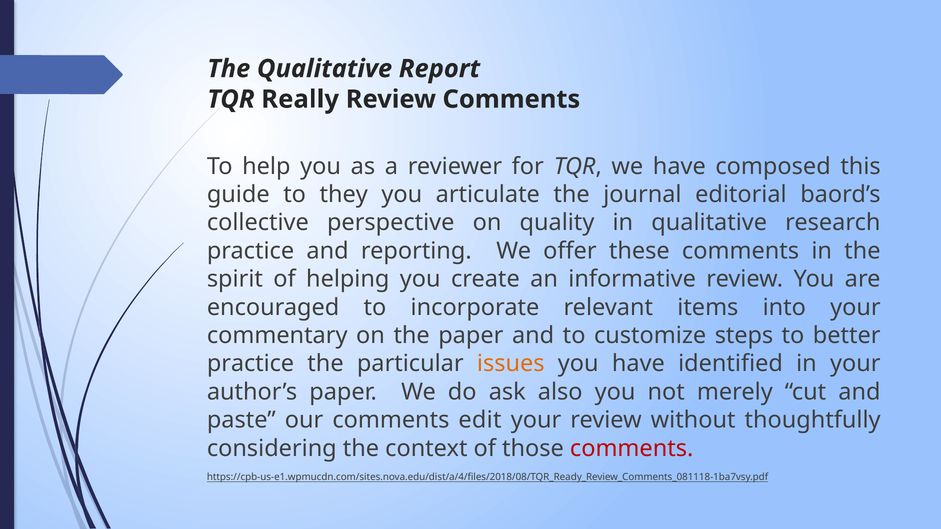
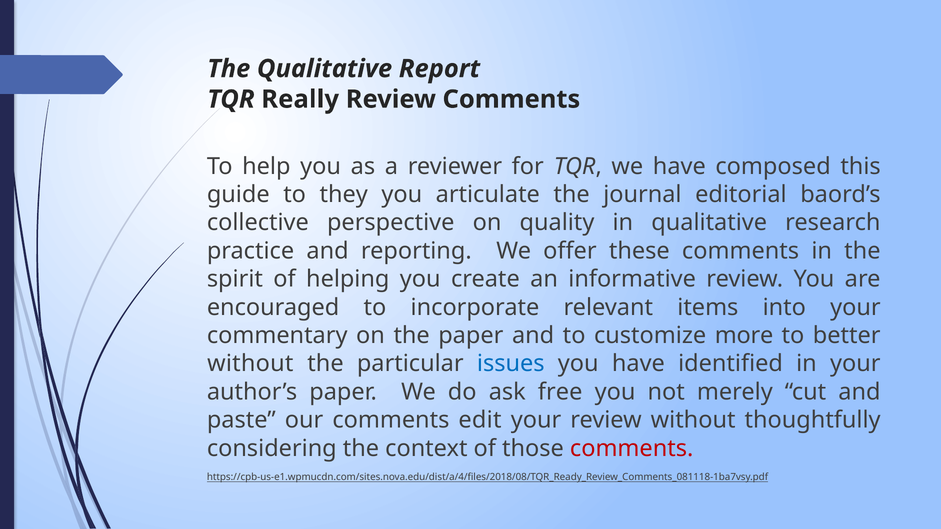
steps: steps -> more (744, 336)
practice: practice -> without (250, 364)
issues colour: orange -> blue (511, 364)
also: also -> free (560, 392)
